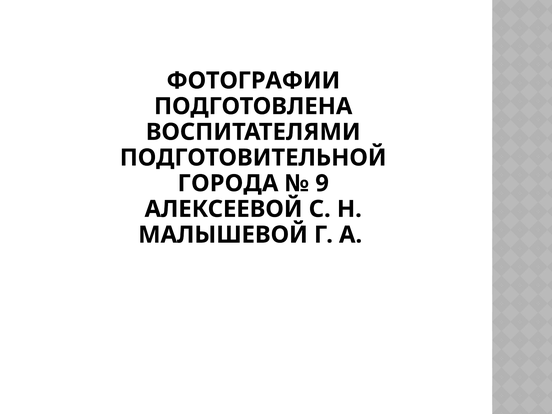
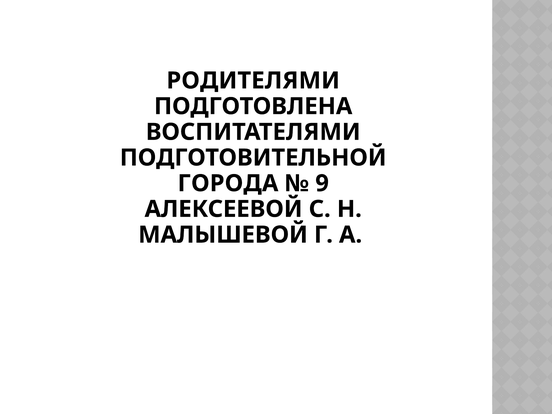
ФОТОГРАФИИ: ФОТОГРАФИИ -> РОДИТЕЛЯМИ (253, 81)
